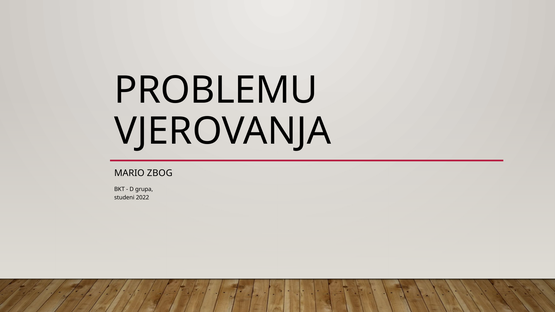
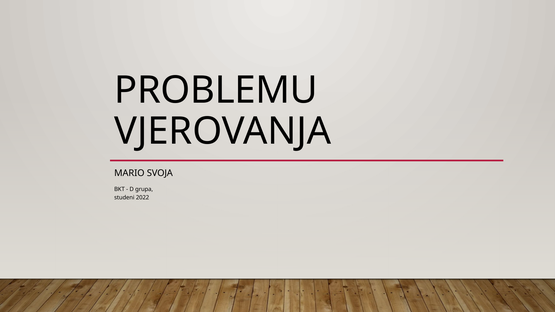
ZBOG: ZBOG -> SVOJA (160, 173)
